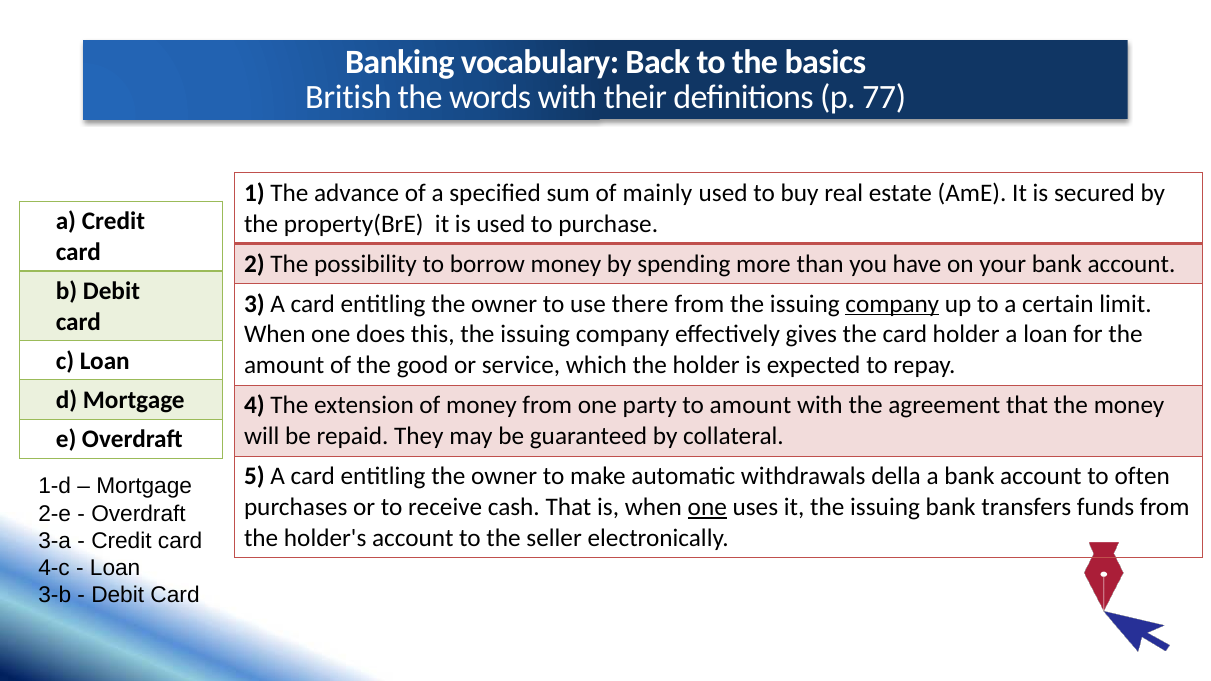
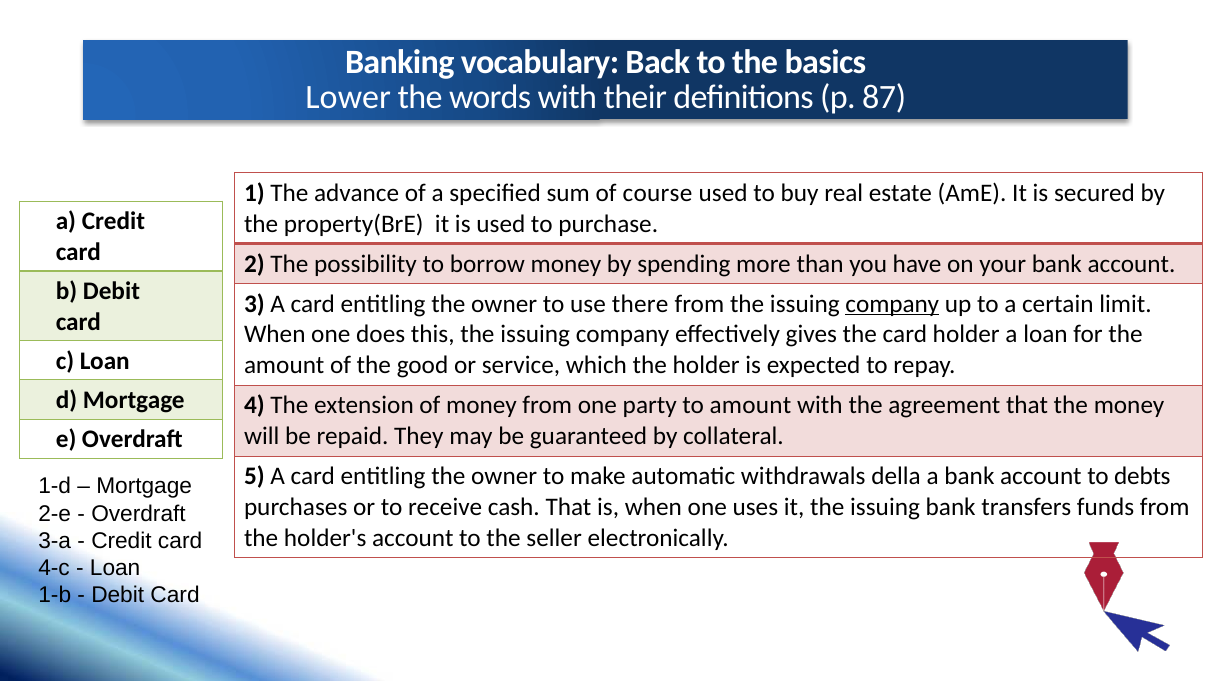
British: British -> Lower (348, 97)
77: 77 -> 87 (884, 97)
mainly: mainly -> course (657, 193)
often: often -> debts (1142, 476)
one underline: present -> none (707, 507)
3-b: 3-b -> 1-b (55, 595)
